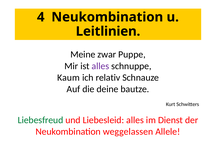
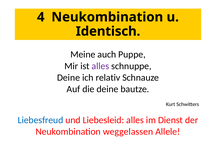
Leitlinien: Leitlinien -> Identisch (108, 31)
zwar: zwar -> auch (107, 54)
Kaum: Kaum -> Deine (68, 78)
Liebesfreud colour: green -> blue (40, 120)
